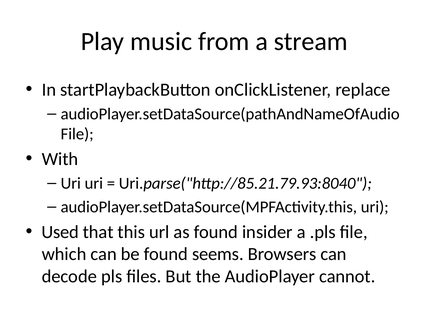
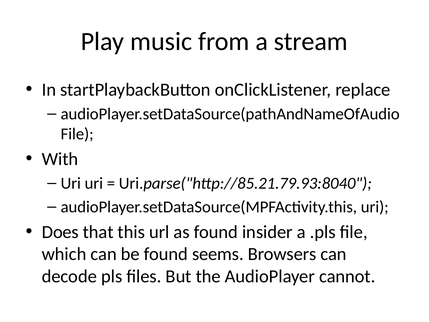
Used: Used -> Does (60, 232)
